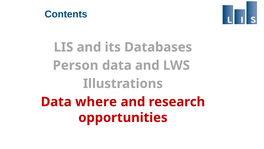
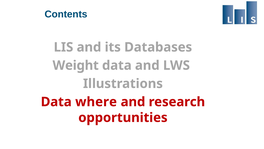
Person: Person -> Weight (76, 65)
